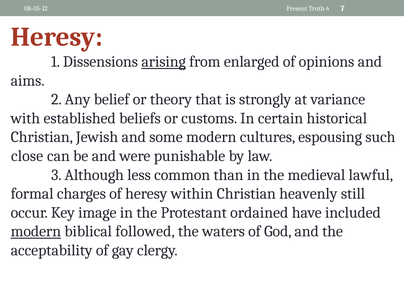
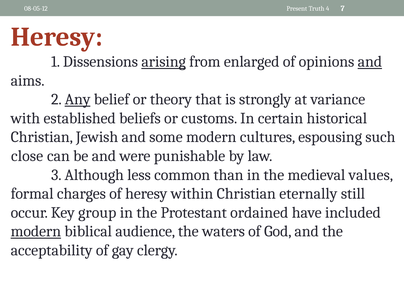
and underline: none -> present (370, 62)
Any underline: none -> present (78, 99)
lawful: lawful -> values (371, 175)
heavenly: heavenly -> eternally (308, 194)
image: image -> group (97, 213)
followed: followed -> audience (145, 231)
